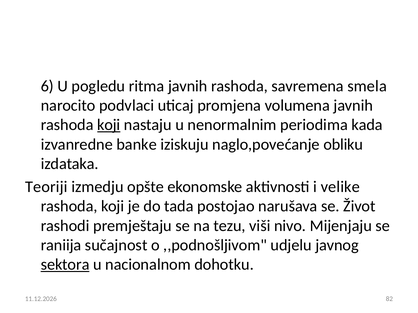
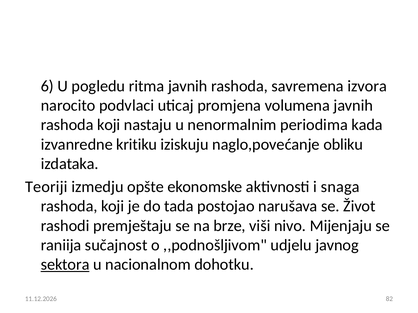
smela: smela -> izvora (367, 86)
koji underline: present -> none (109, 125)
banke: banke -> kritiku (137, 145)
velike: velike -> snaga (340, 187)
tezu: tezu -> brze (230, 226)
